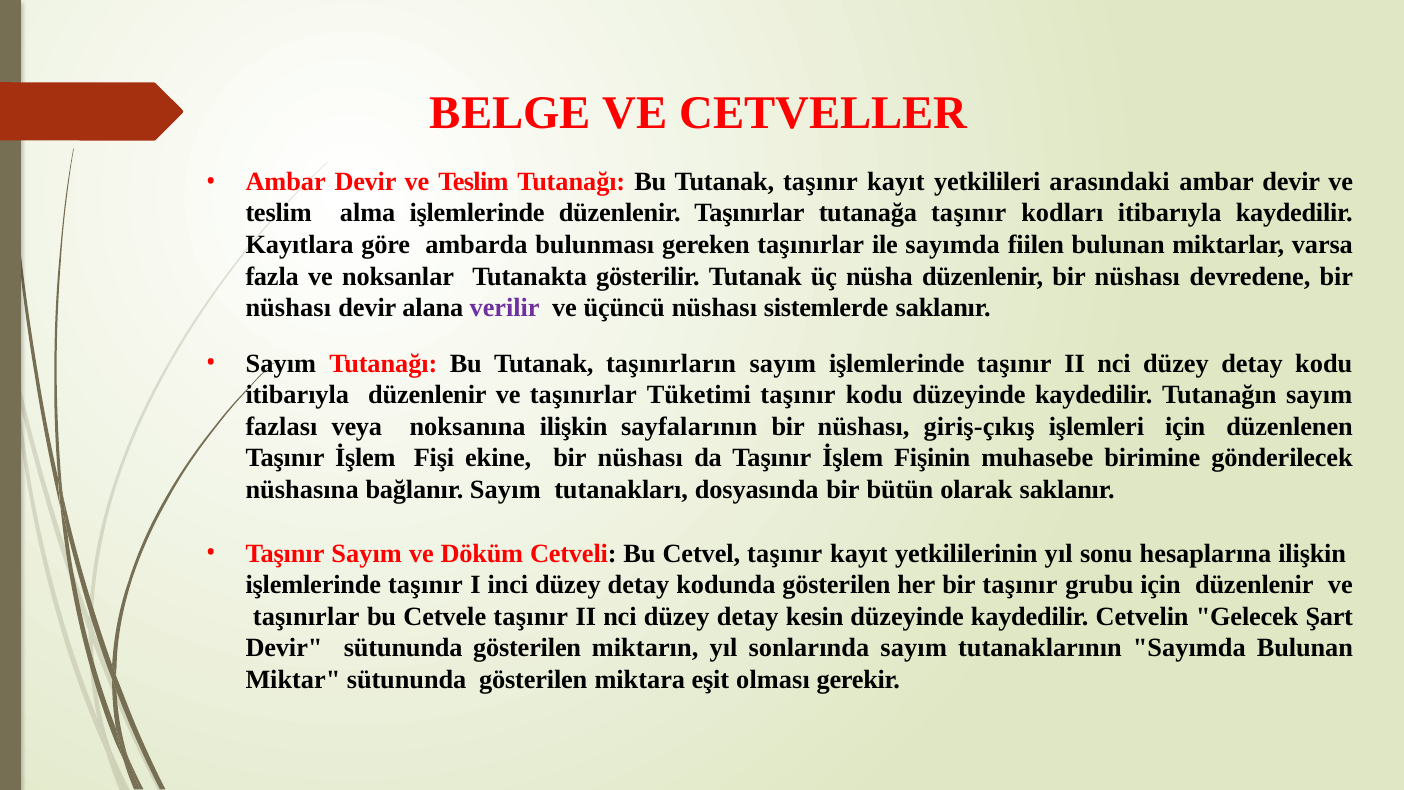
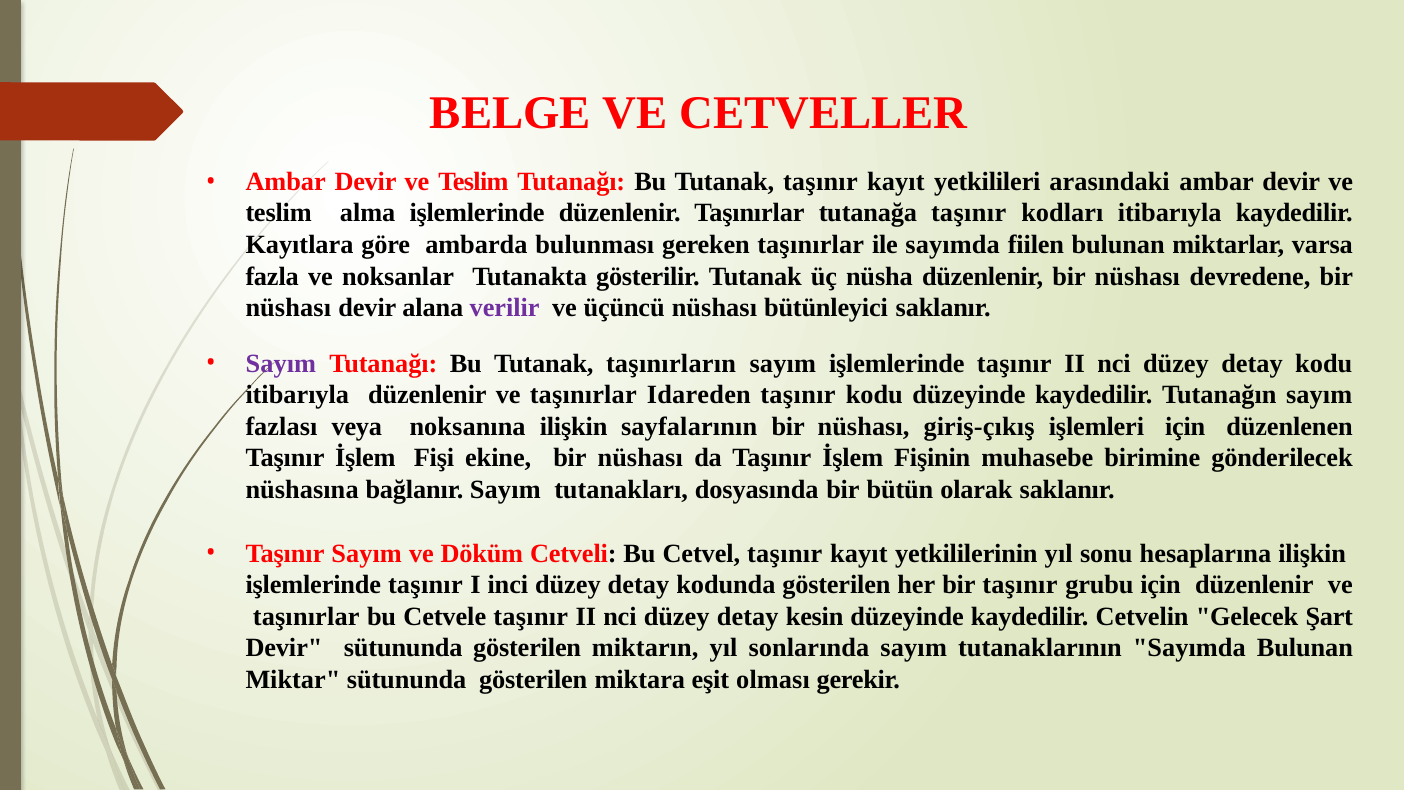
sistemlerde: sistemlerde -> bütünleyici (826, 308)
Sayım colour: black -> purple (281, 363)
Tüketimi: Tüketimi -> Idareden (699, 395)
